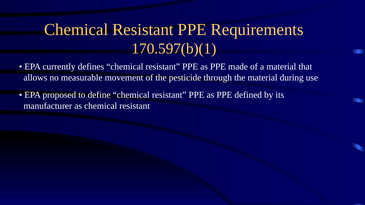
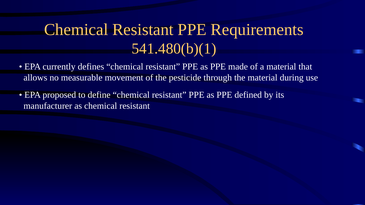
170.597(b)(1: 170.597(b)(1 -> 541.480(b)(1 (174, 49)
